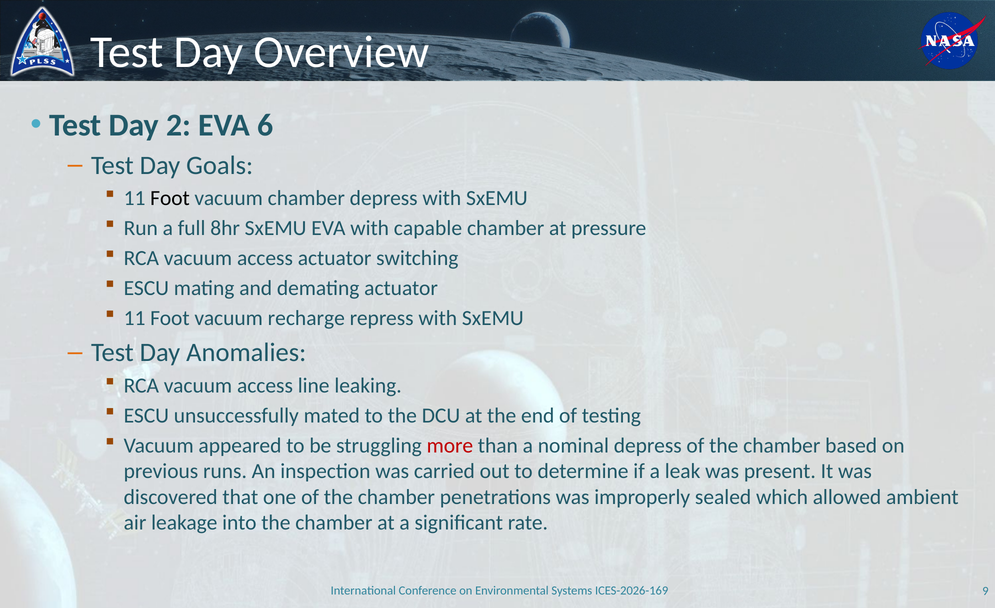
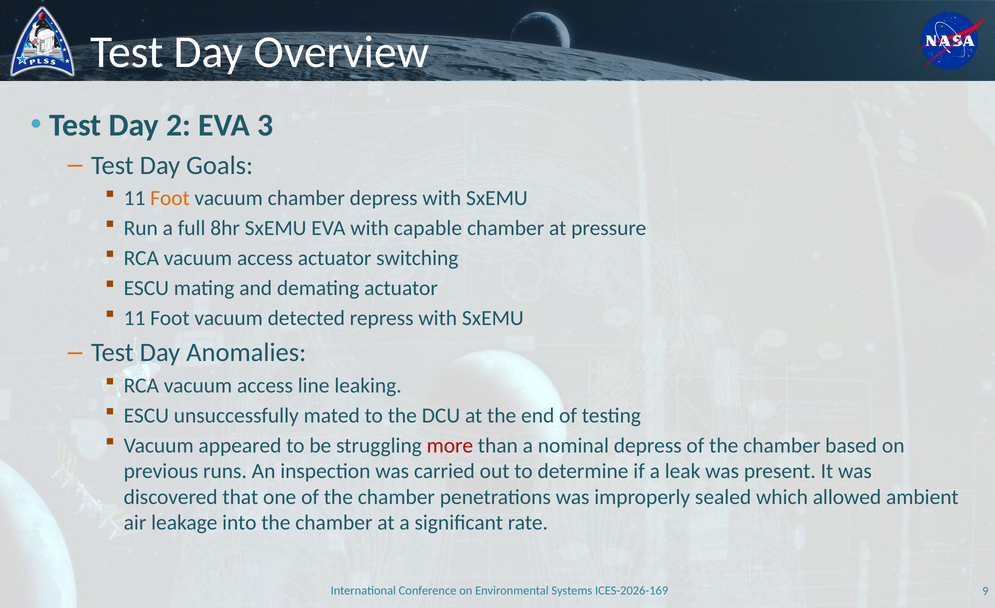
6: 6 -> 3 (265, 125)
Foot colour: black -> orange (170, 198)
recharge: recharge -> detected (306, 318)
